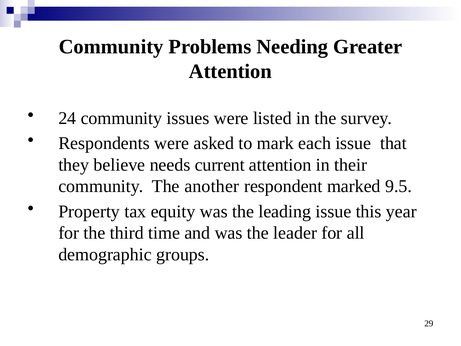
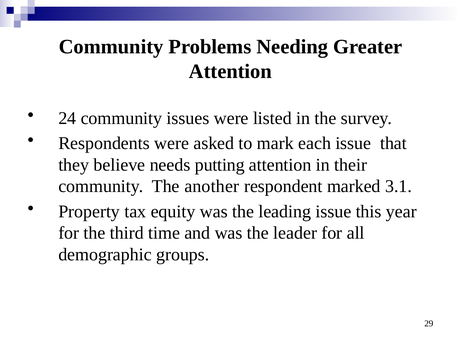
current: current -> putting (220, 165)
9.5: 9.5 -> 3.1 (399, 186)
